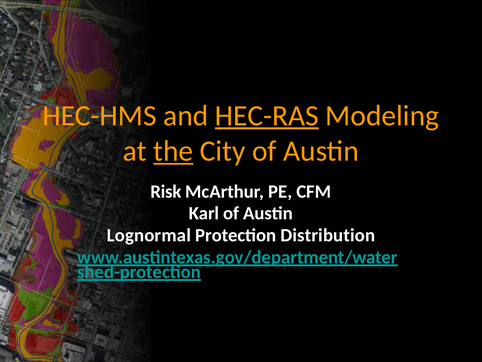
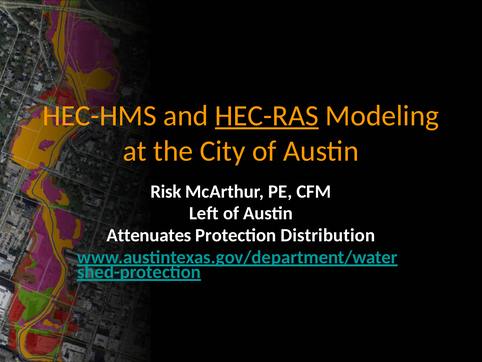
the underline: present -> none (173, 151)
Karl: Karl -> Left (204, 213)
Lognormal: Lognormal -> Attenuates (149, 235)
